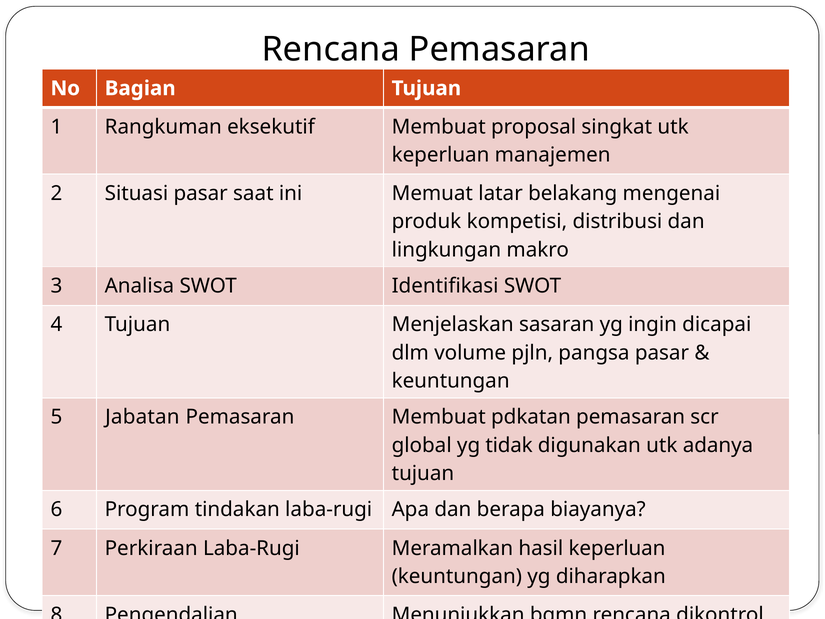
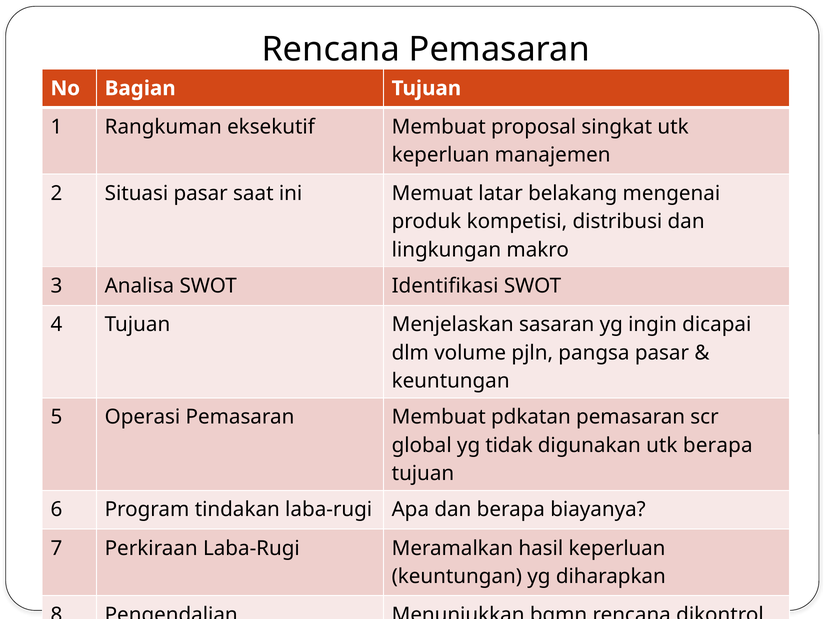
Jabatan: Jabatan -> Operasi (142, 417)
utk adanya: adanya -> berapa (718, 445)
